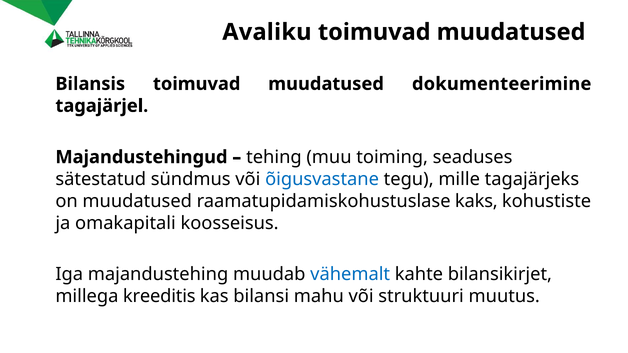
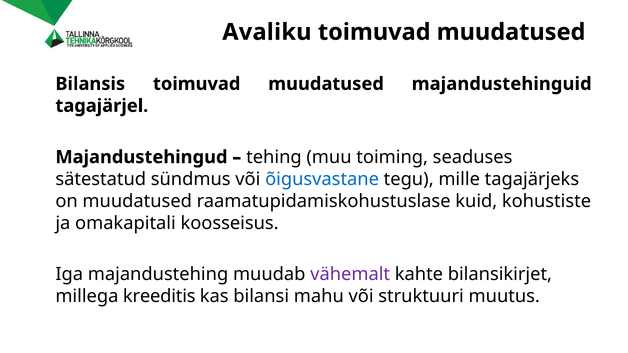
dokumenteerimine: dokumenteerimine -> majandustehinguid (502, 84)
kaks: kaks -> kuid (476, 201)
vähemalt colour: blue -> purple (350, 275)
